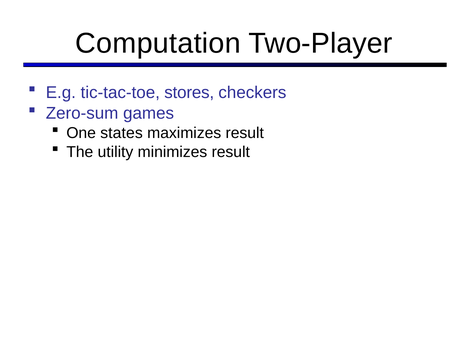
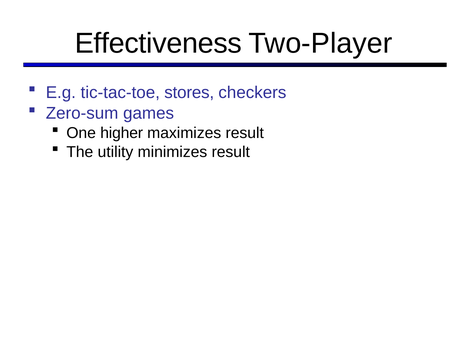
Computation: Computation -> Effectiveness (158, 43)
states: states -> higher (122, 133)
